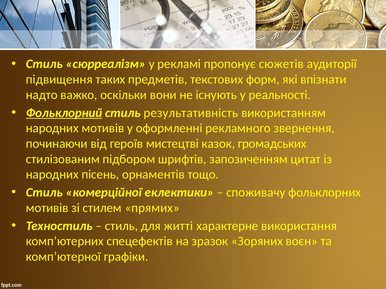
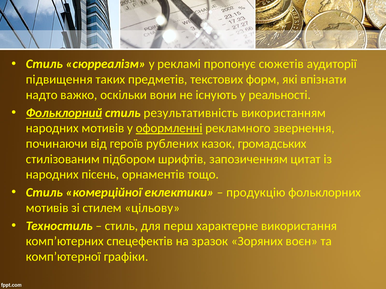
оформленні underline: none -> present (169, 128)
мистецтві: мистецтві -> рублених (172, 144)
споживачу: споживачу -> продукцію (256, 193)
прямих: прямих -> цільову (152, 208)
житті: житті -> перш (179, 226)
